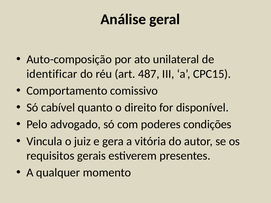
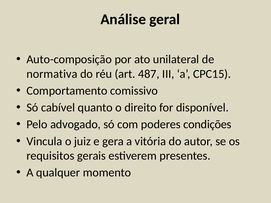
identificar: identificar -> normativa (52, 74)
